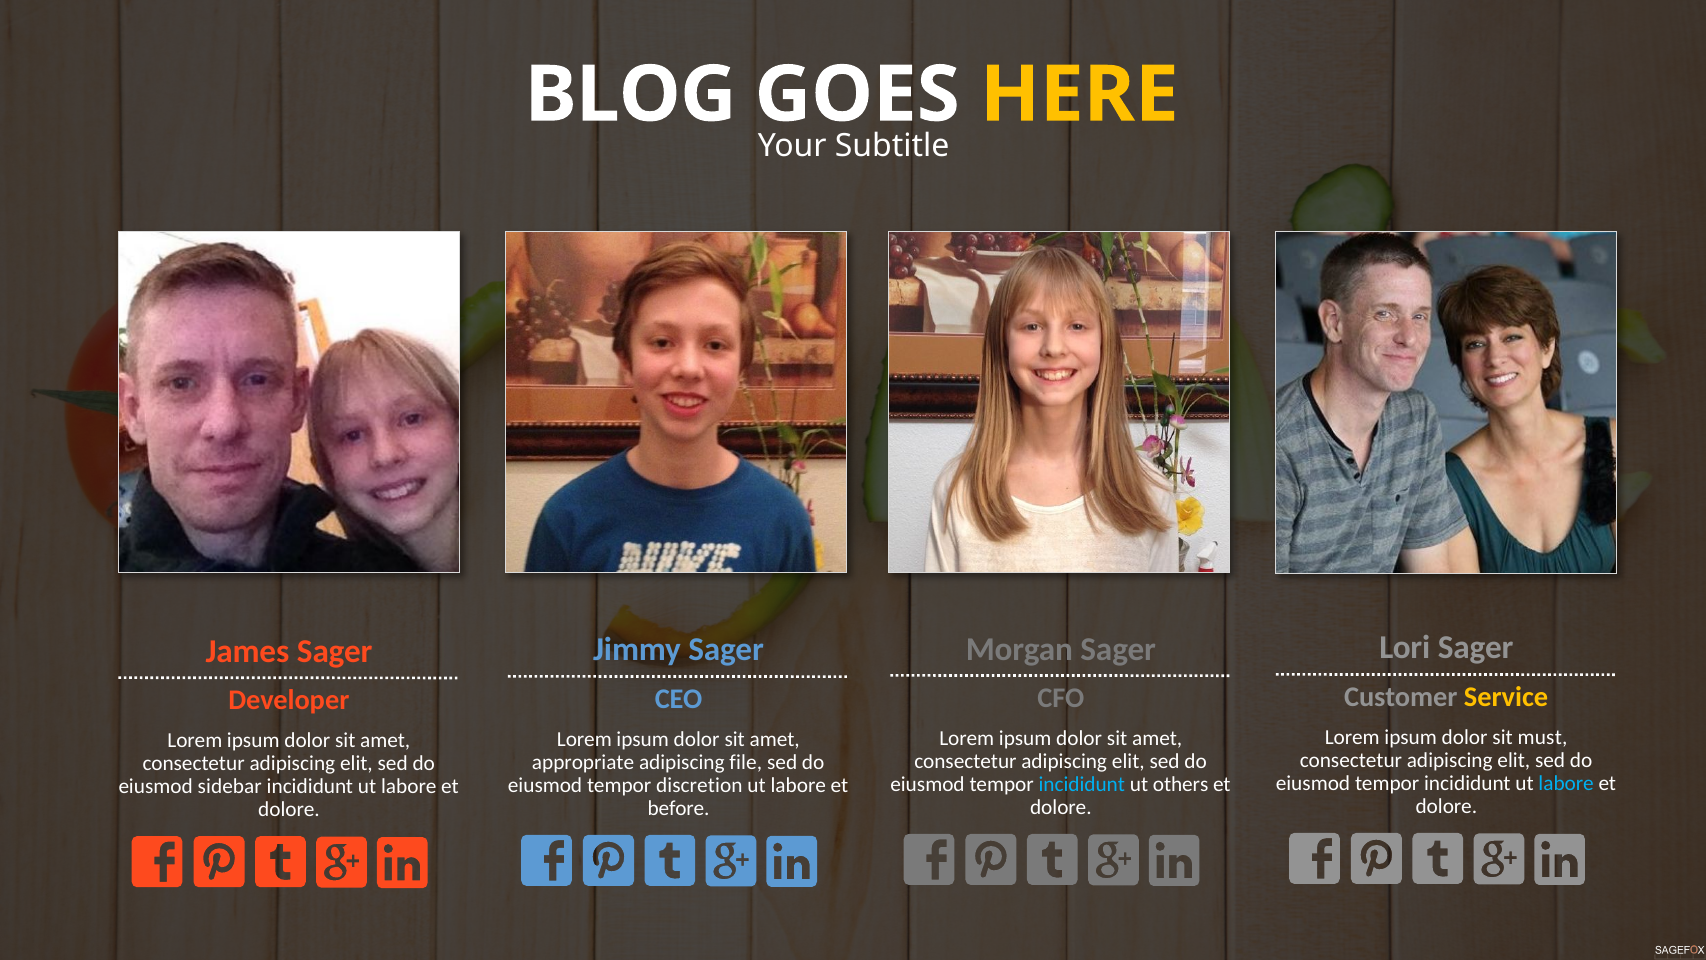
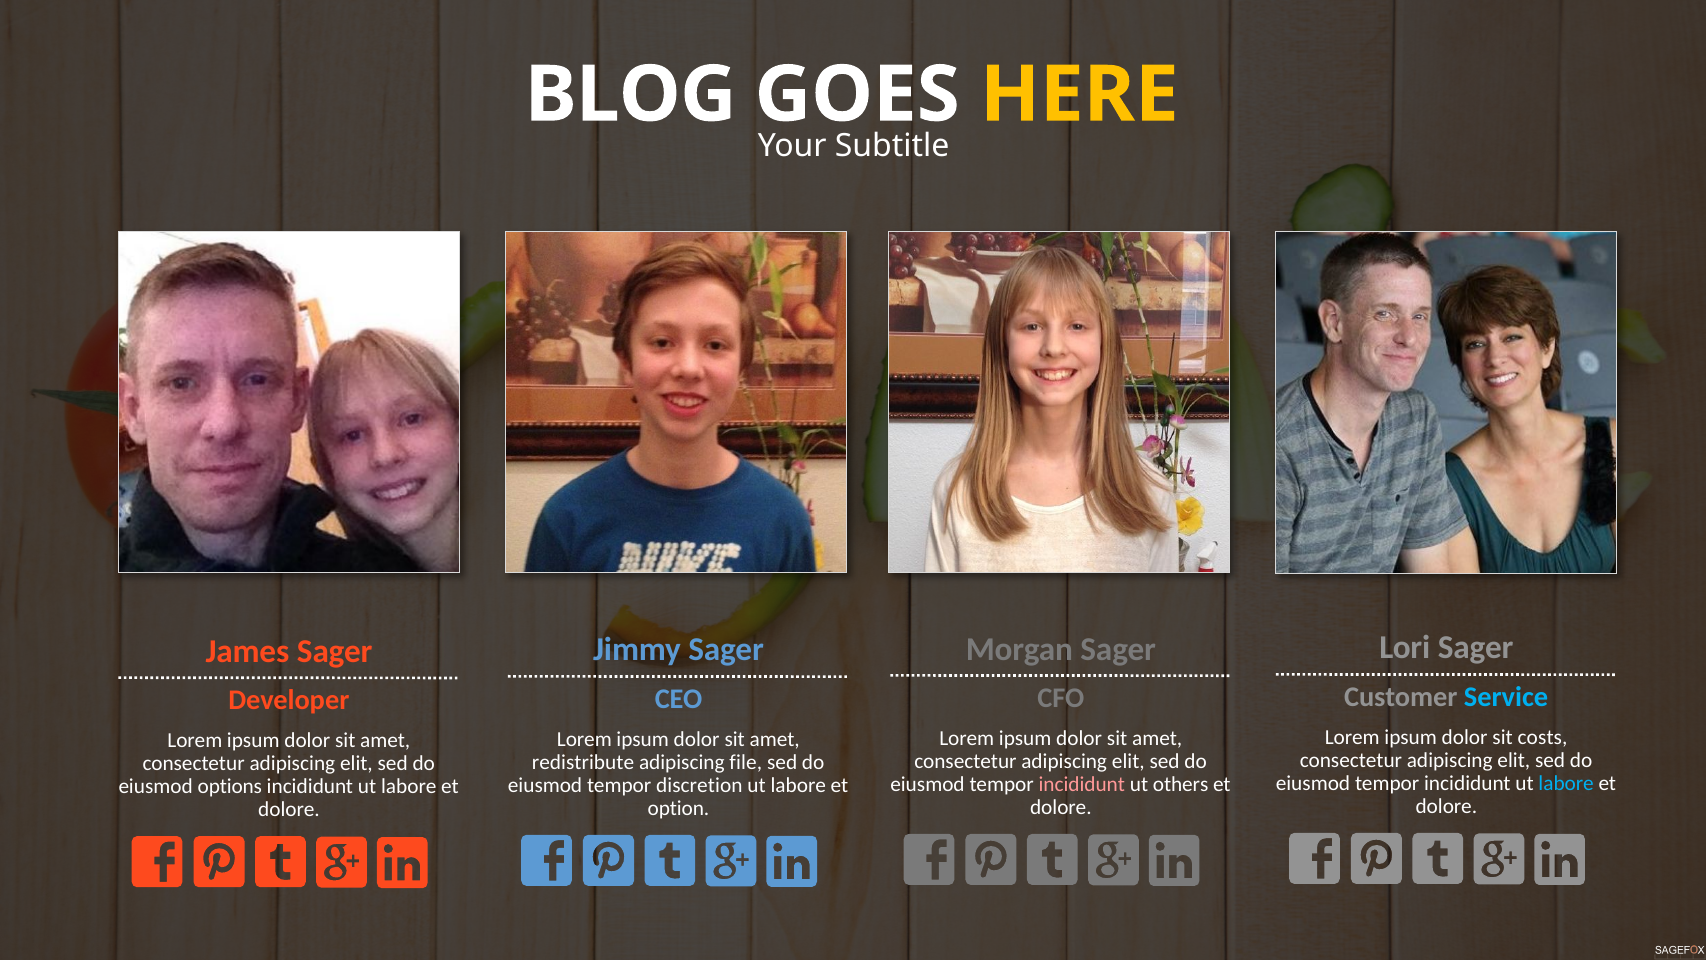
Service colour: yellow -> light blue (1506, 697)
must: must -> costs (1543, 737)
appropriate: appropriate -> redistribute (583, 762)
incididunt colour: light blue -> pink (1082, 784)
sidebar: sidebar -> options (230, 786)
before: before -> option (678, 808)
